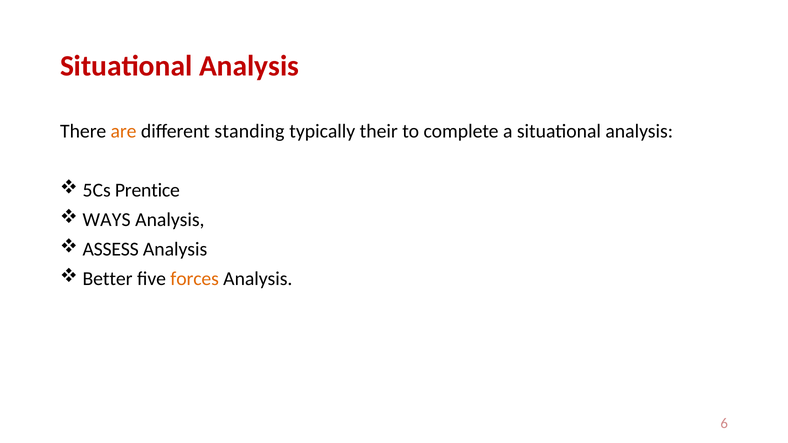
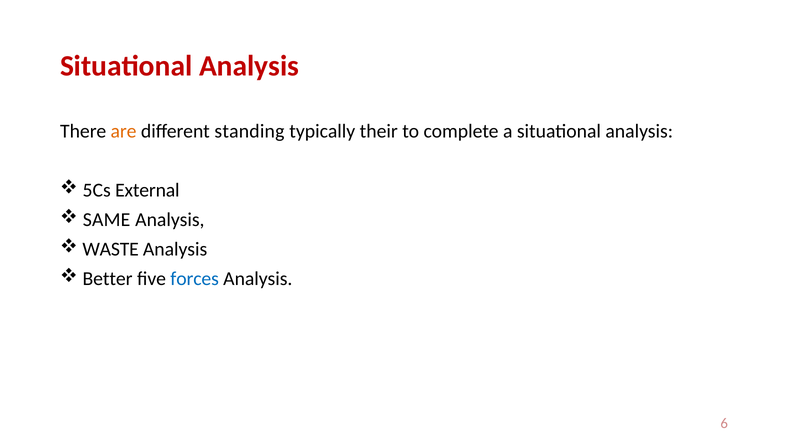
Prentice: Prentice -> External (147, 190)
WAYS: WAYS -> SAME (107, 220)
ASSESS: ASSESS -> WASTE (111, 249)
forces colour: orange -> blue (195, 279)
